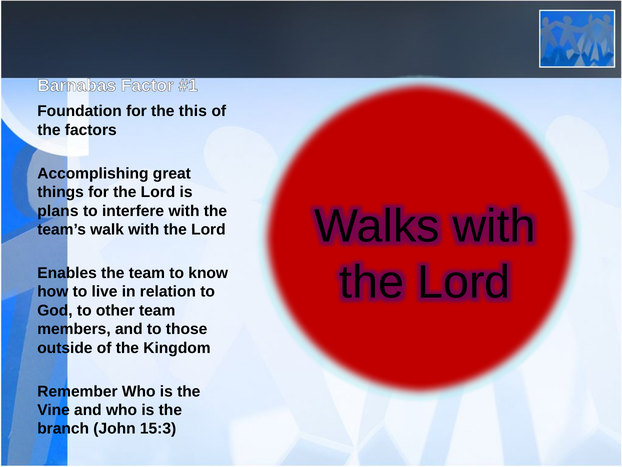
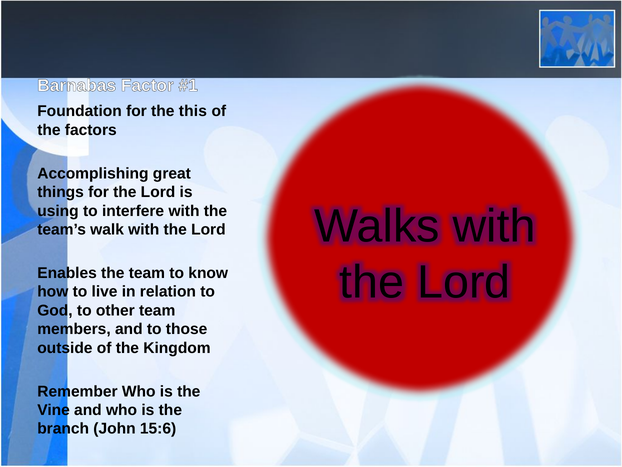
plans: plans -> using (58, 211)
15:3: 15:3 -> 15:6 (158, 428)
